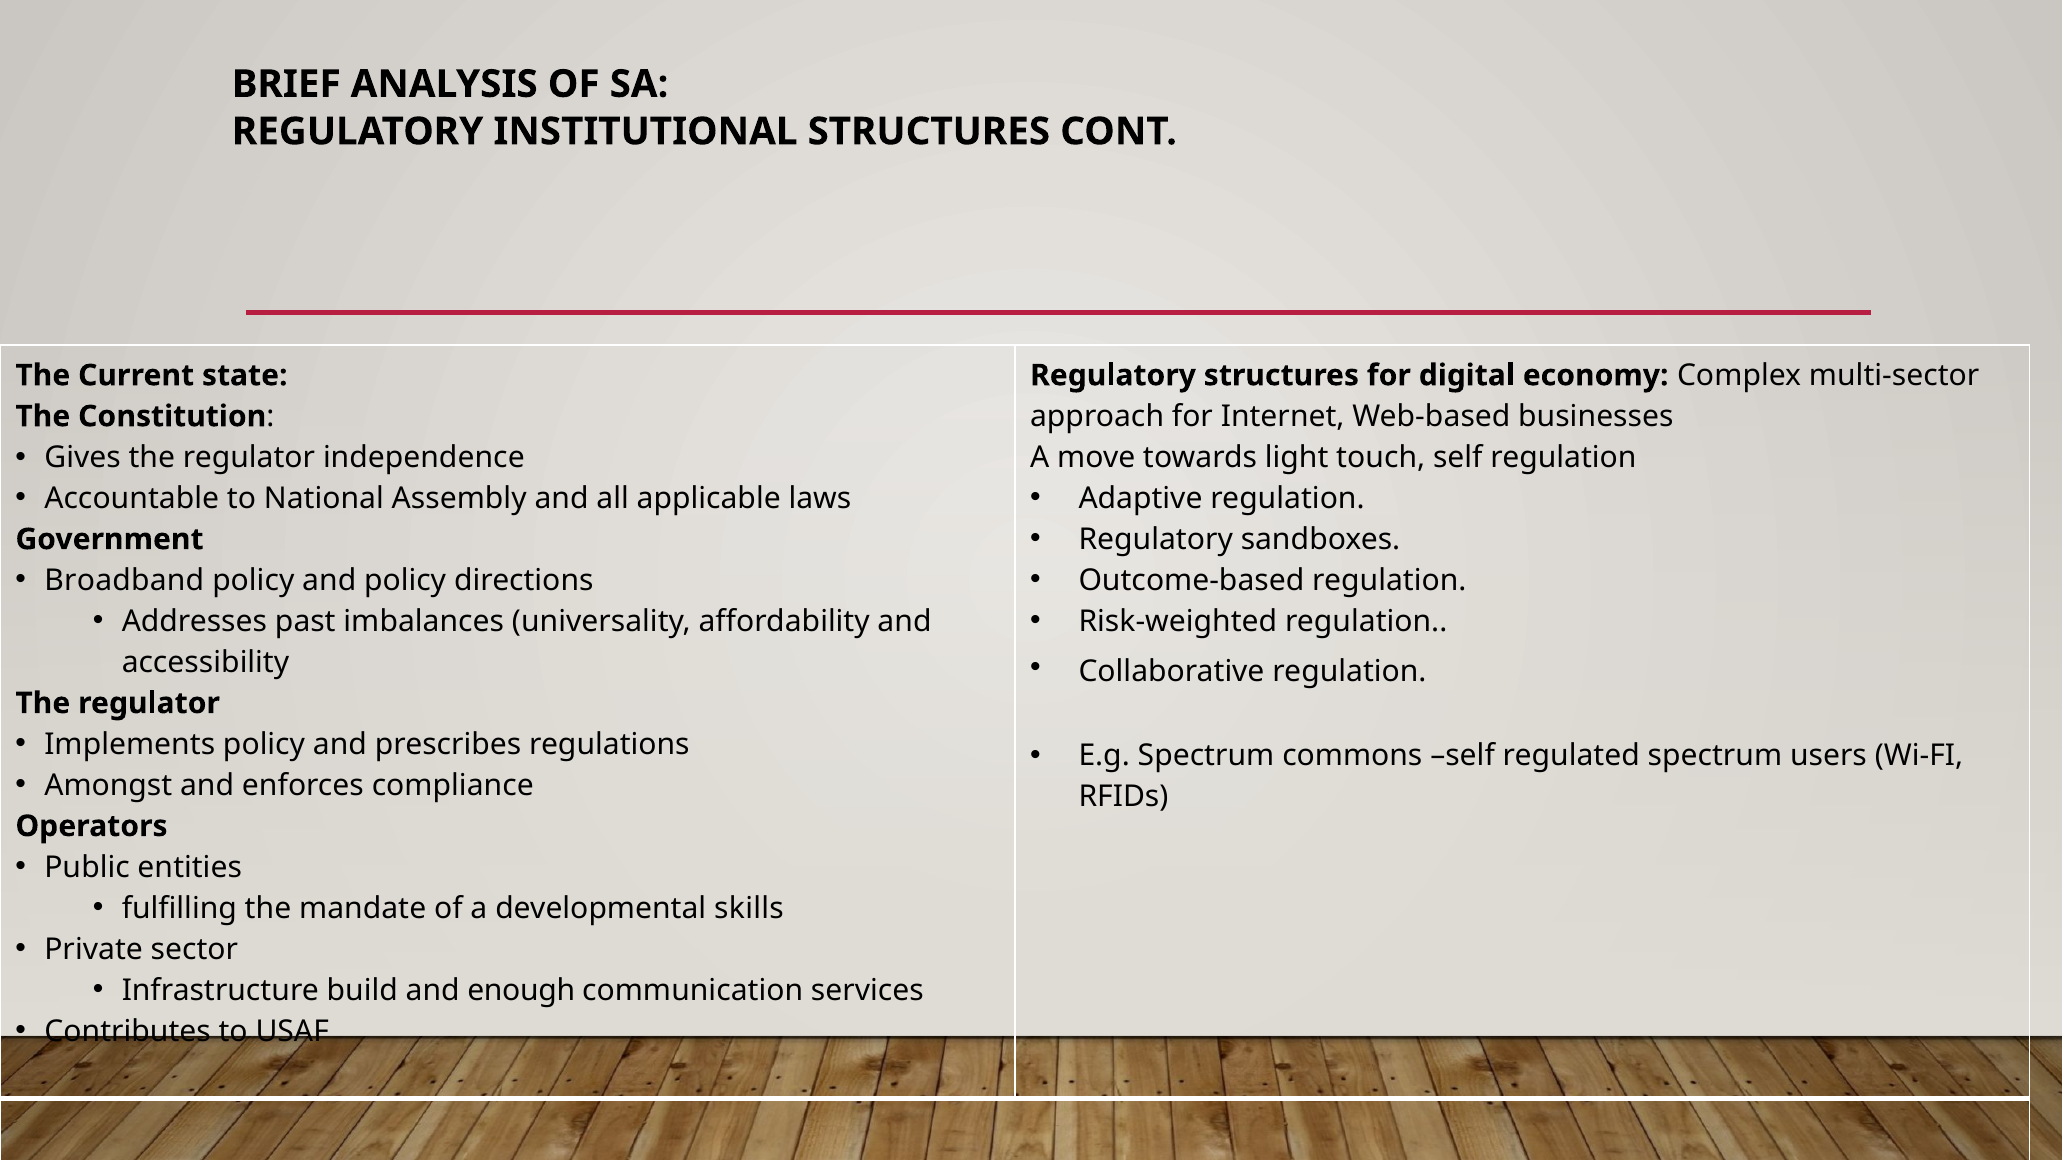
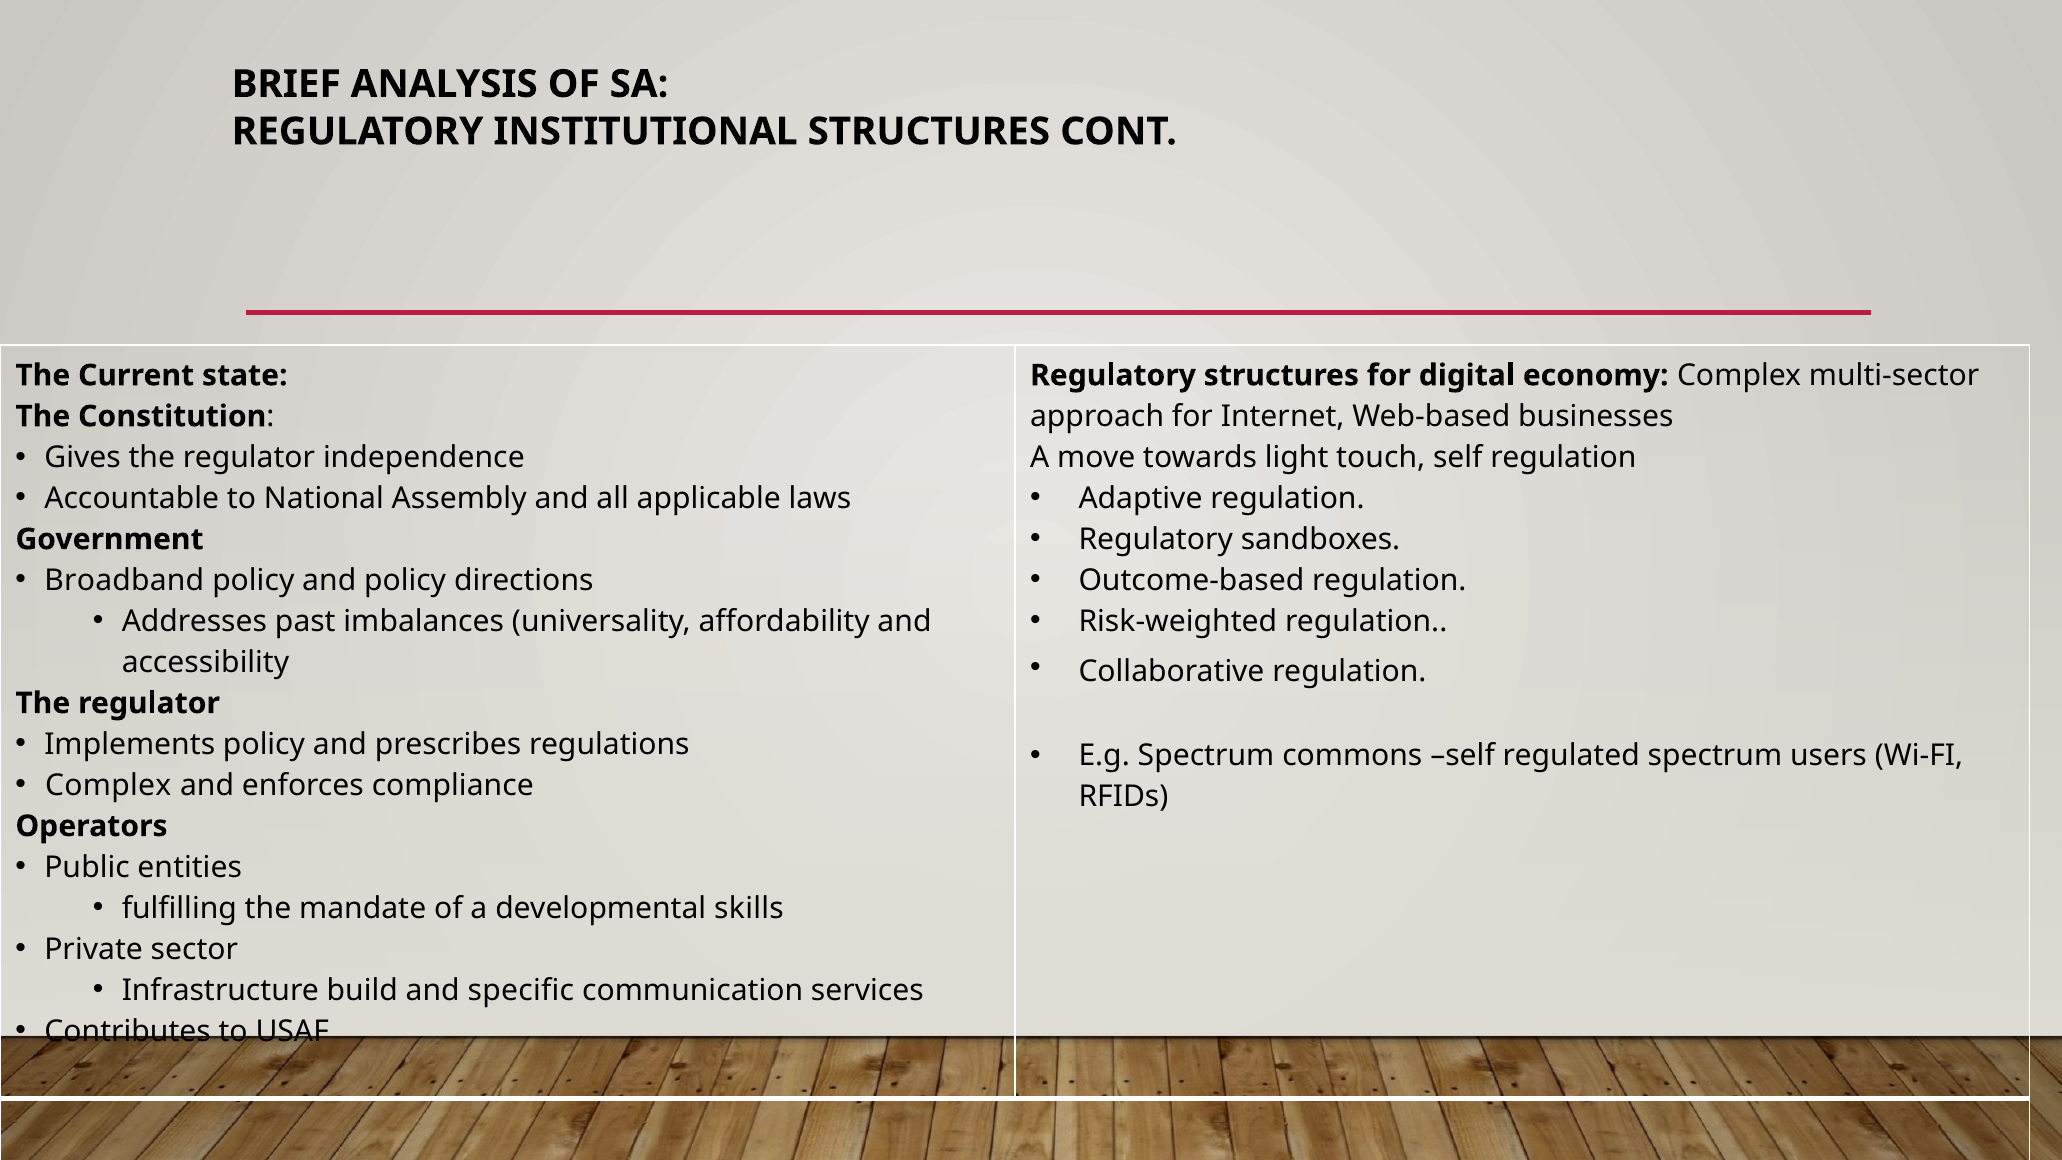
Amongst: Amongst -> Complex (108, 785)
enough: enough -> specific (521, 990)
